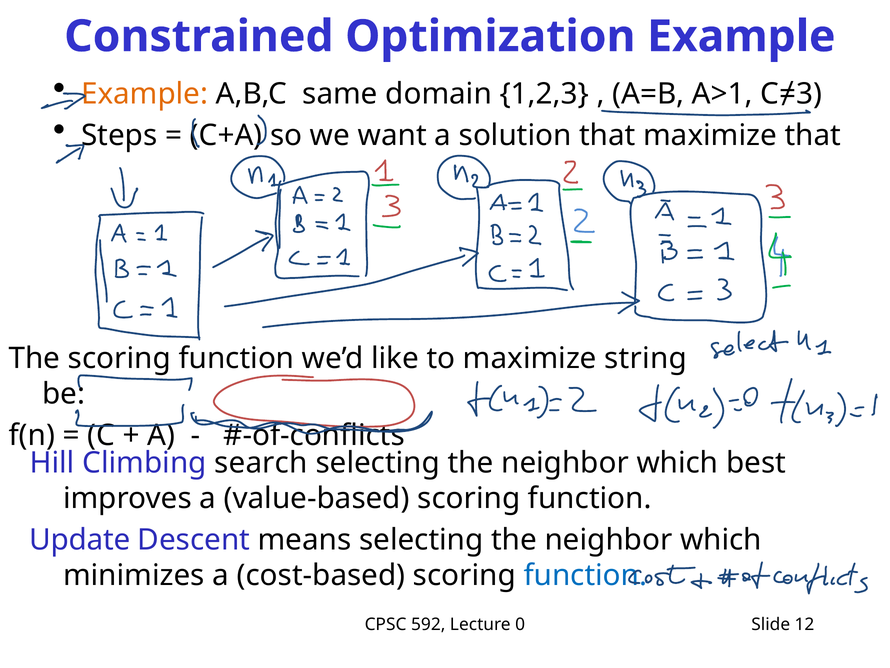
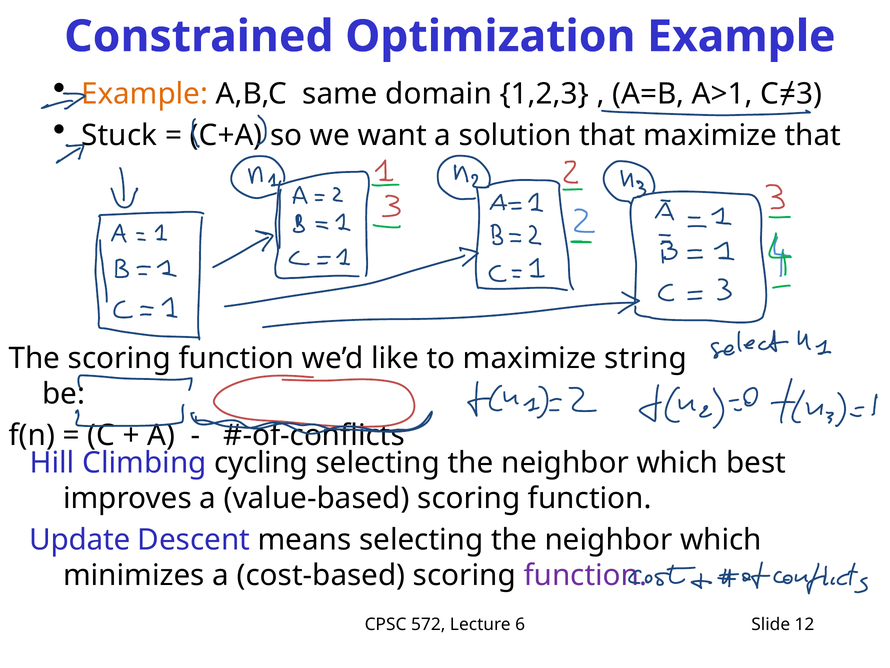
Steps: Steps -> Stuck (119, 135)
search: search -> cycling (261, 462)
function colour: blue -> purple (585, 575)
592: 592 -> 572 (428, 624)
0: 0 -> 6 (520, 624)
